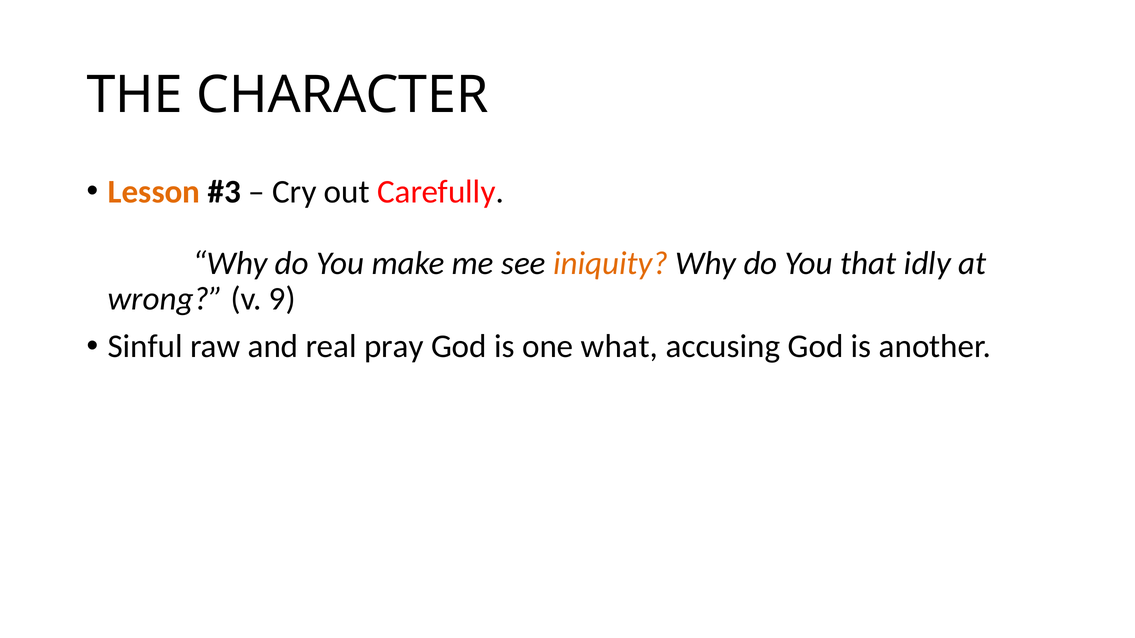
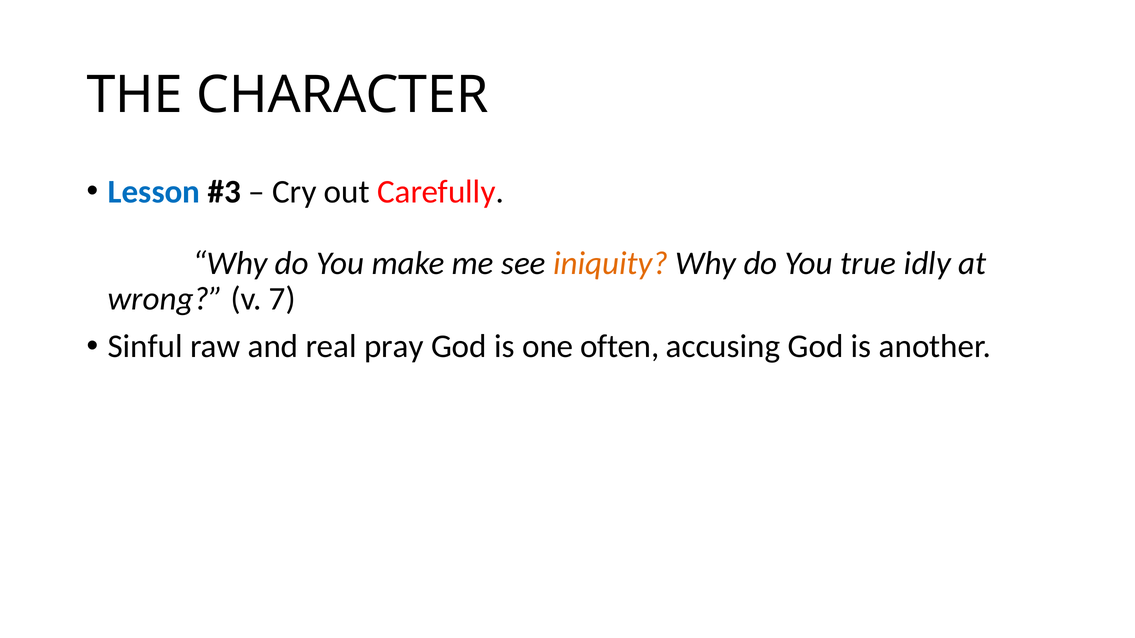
Lesson colour: orange -> blue (154, 192)
that: that -> true (868, 263)
9: 9 -> 7 (282, 299)
what: what -> often (620, 347)
